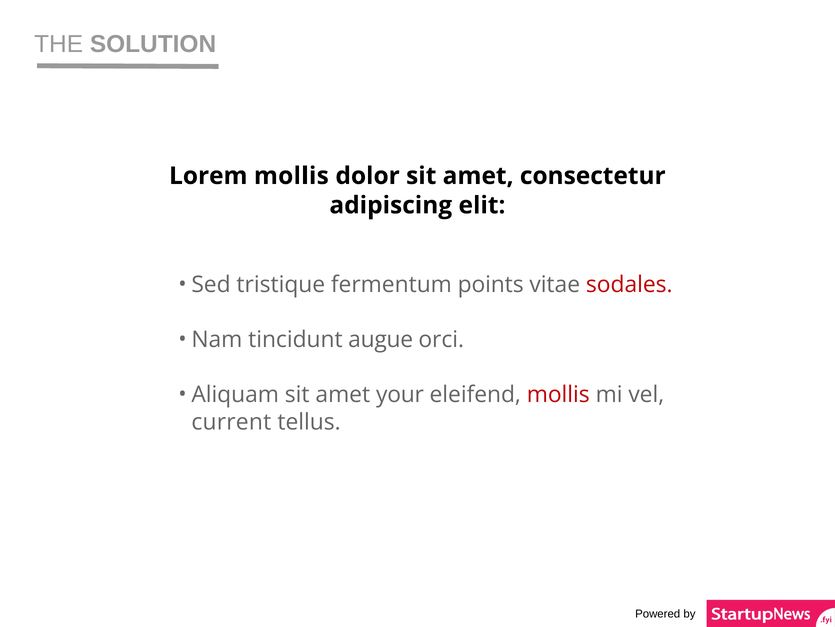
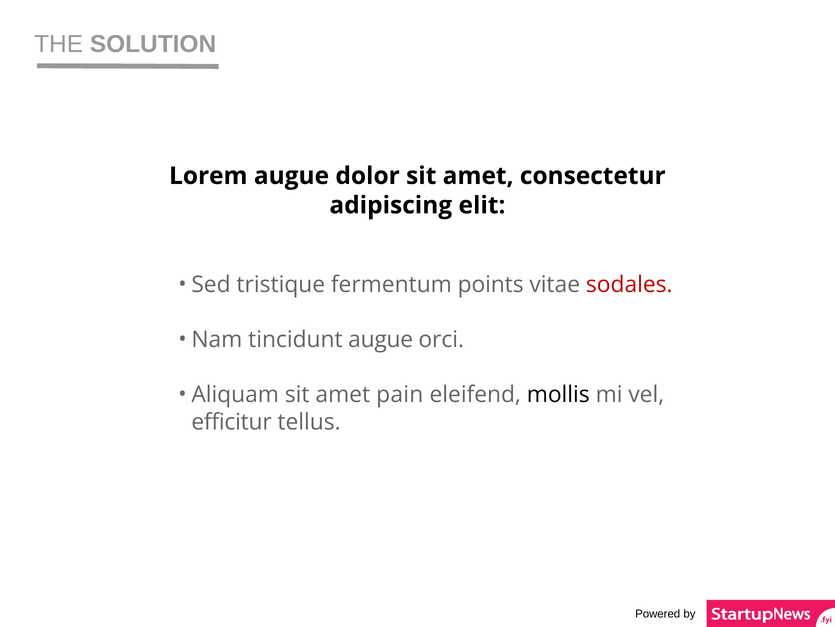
Lorem mollis: mollis -> augue (291, 176)
your: your -> pain (400, 394)
mollis colour: red -> black (558, 394)
current: current -> efficitur (232, 421)
